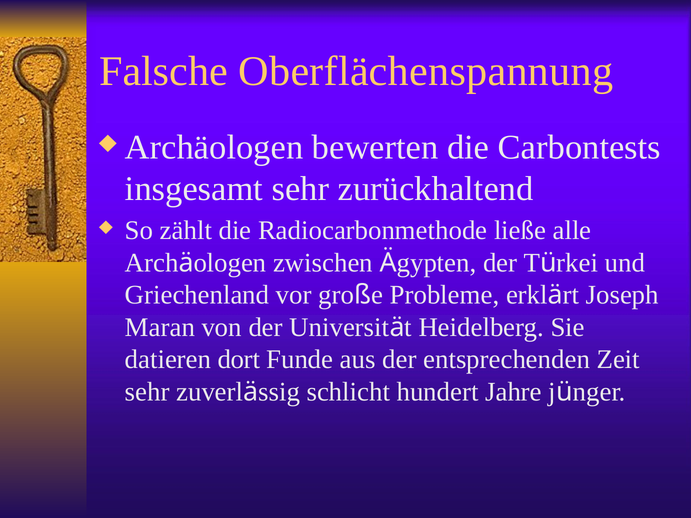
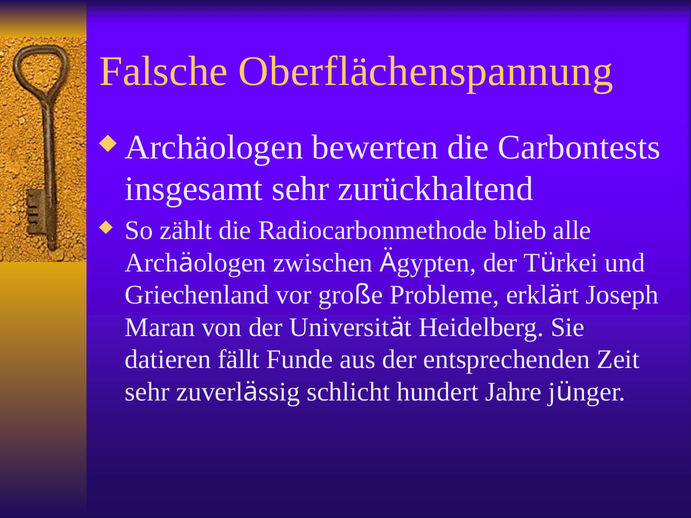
ließe: ließe -> blieb (520, 231)
dort: dort -> fällt (239, 360)
